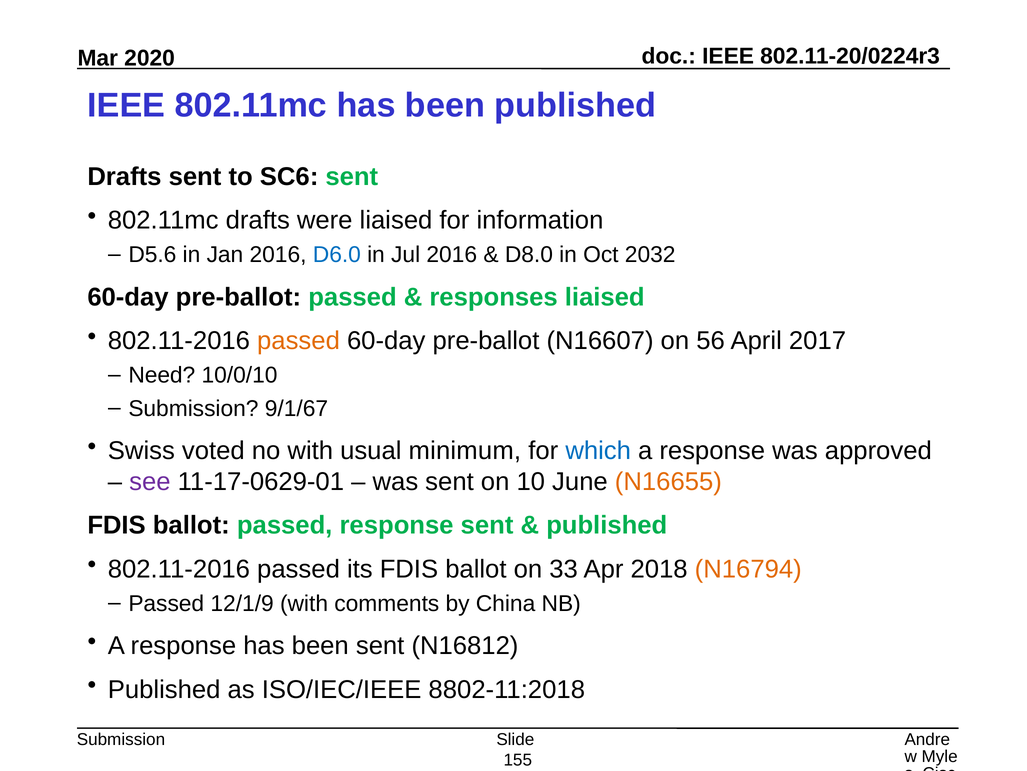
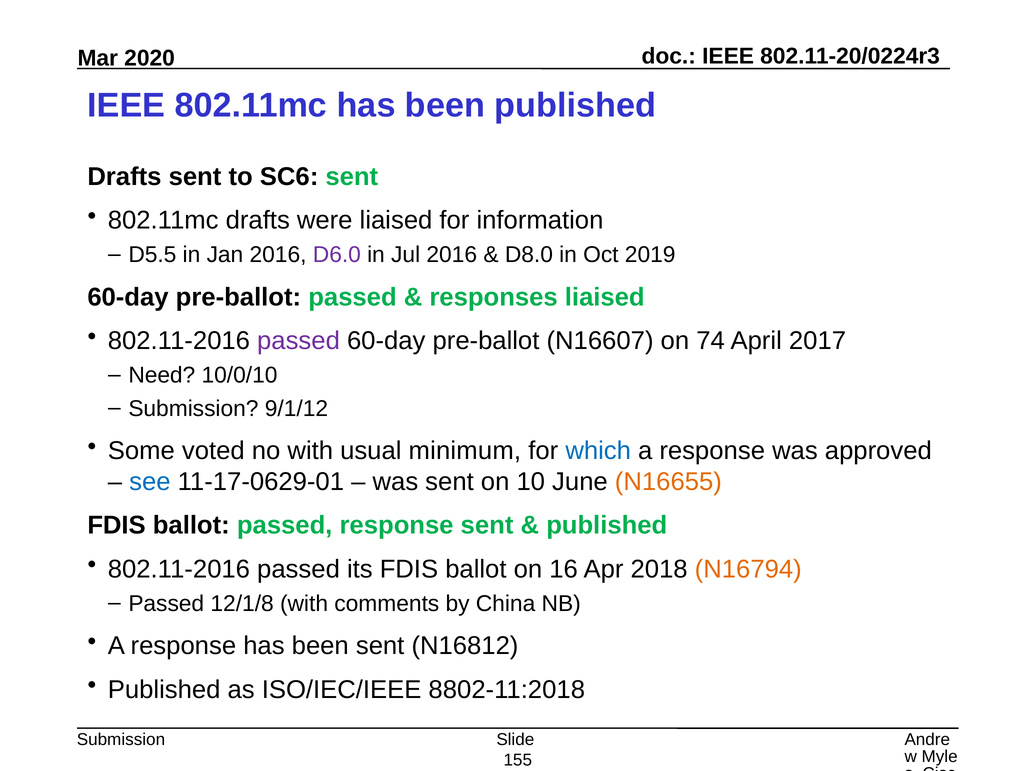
D5.6: D5.6 -> D5.5 (152, 255)
D6.0 colour: blue -> purple (337, 255)
2032: 2032 -> 2019 (650, 255)
passed colour: orange -> purple (298, 341)
56: 56 -> 74 (711, 341)
9/1/67: 9/1/67 -> 9/1/12 (296, 408)
Swiss: Swiss -> Some (141, 450)
see colour: purple -> blue (150, 481)
33: 33 -> 16 (564, 568)
12/1/9: 12/1/9 -> 12/1/8 (242, 603)
